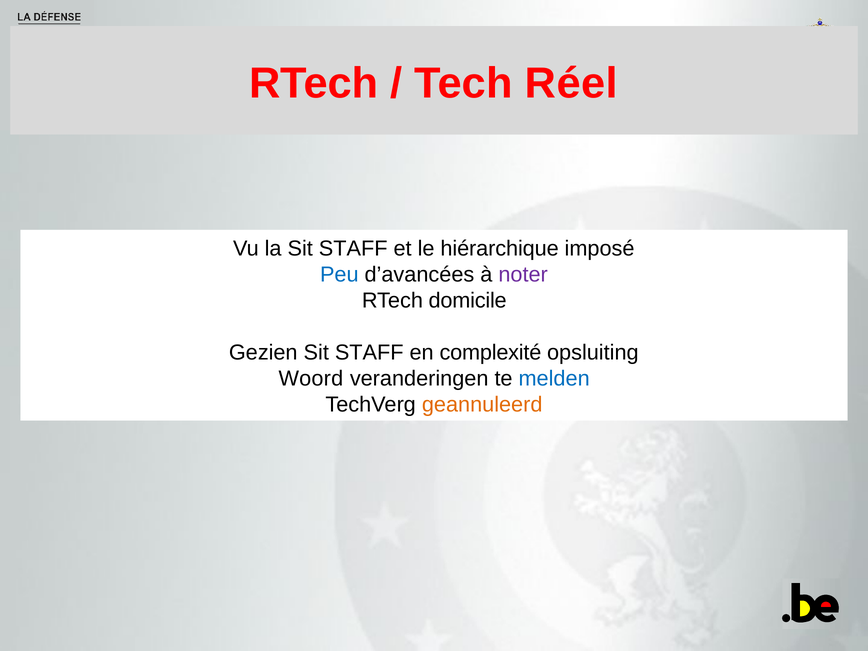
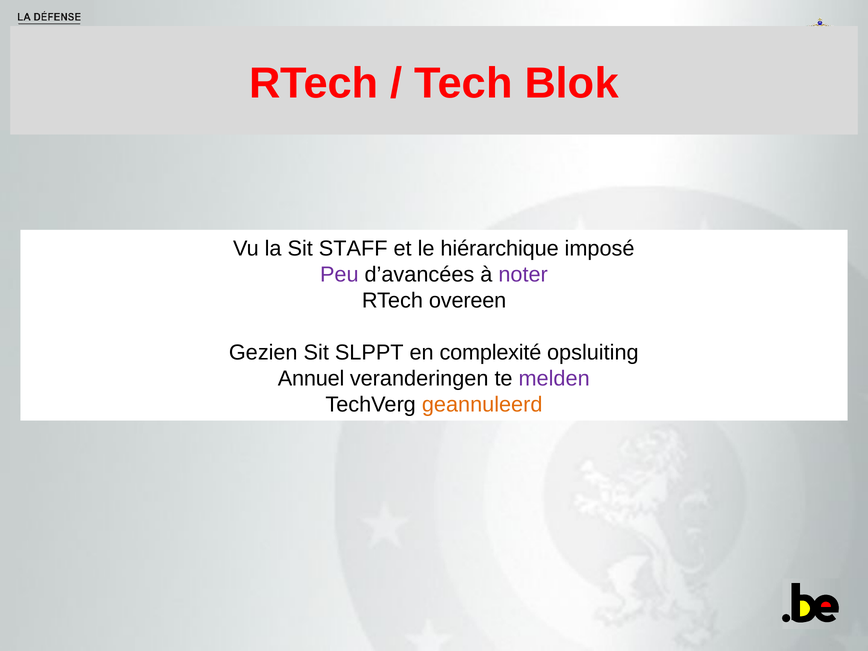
Réel: Réel -> Blok (572, 83)
Peu colour: blue -> purple (339, 275)
domicile: domicile -> overeen (468, 301)
Gezien Sit STAFF: STAFF -> SLPPT (369, 353)
Woord: Woord -> Annuel (311, 379)
melden colour: blue -> purple (554, 379)
